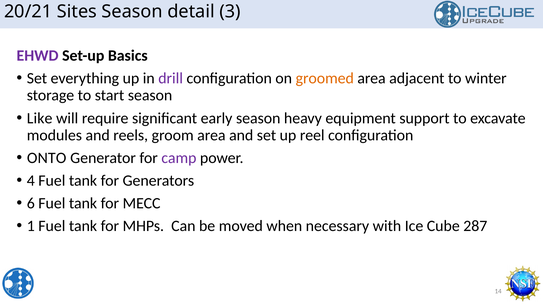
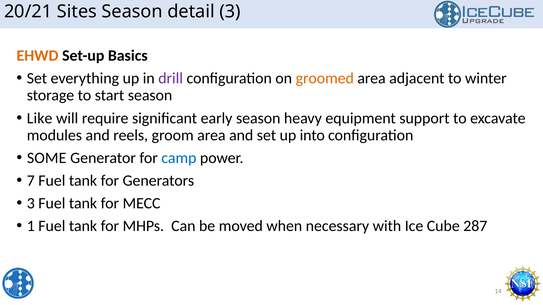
EHWD colour: purple -> orange (38, 56)
reel: reel -> into (312, 135)
ONTO: ONTO -> SOME (47, 158)
camp colour: purple -> blue (179, 158)
4: 4 -> 7 (31, 181)
6: 6 -> 3 (31, 204)
